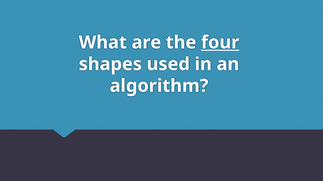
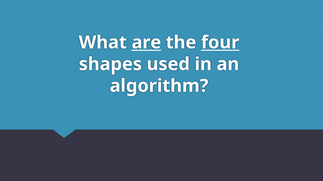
are underline: none -> present (146, 43)
